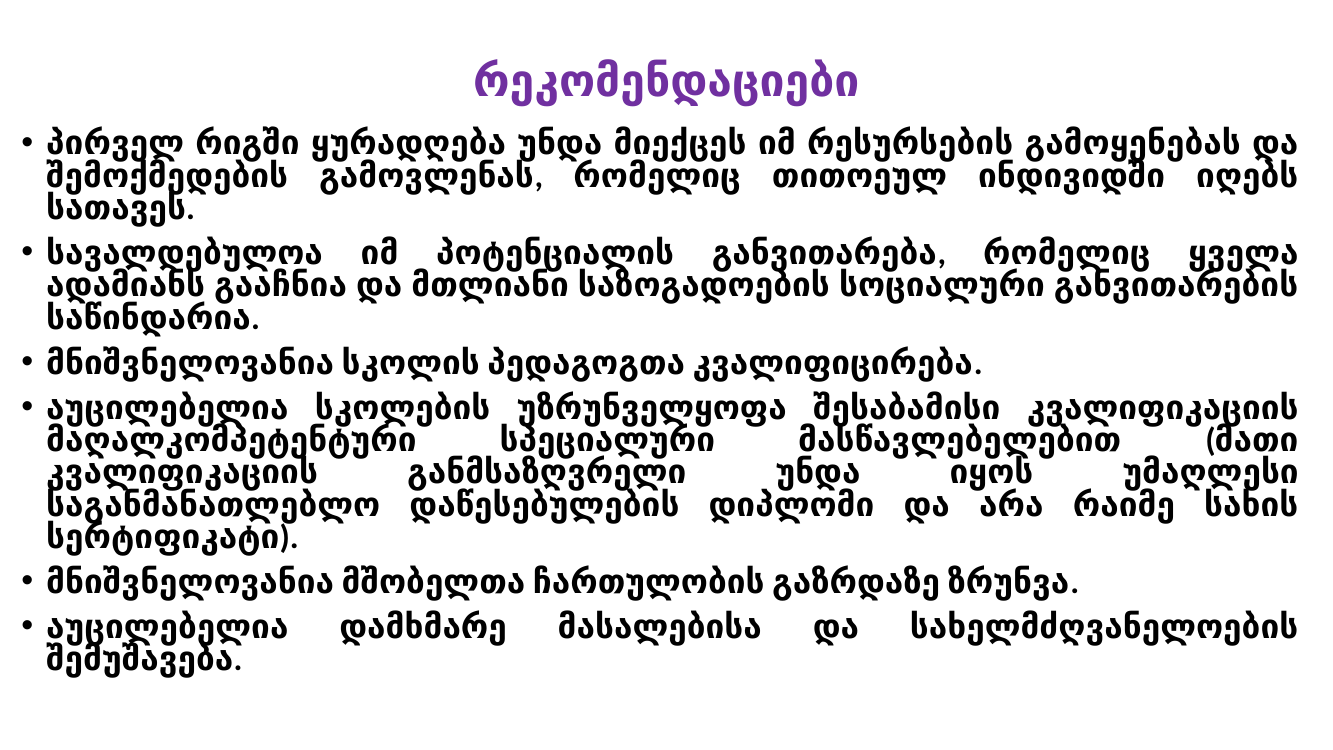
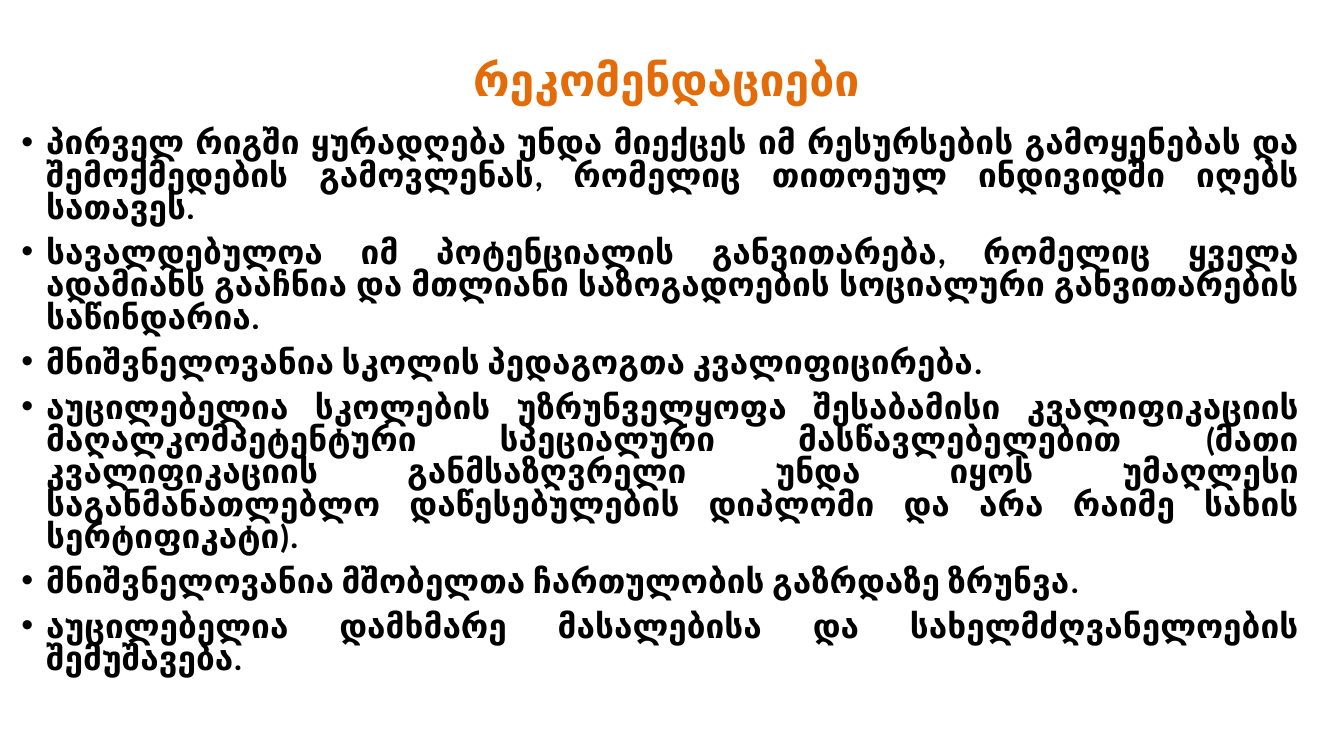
რეკომენდაციები colour: purple -> orange (666, 82)
